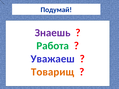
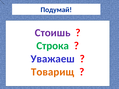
Знаешь: Знаешь -> Стоишь (53, 33)
Работа: Работа -> Строка (53, 46)
